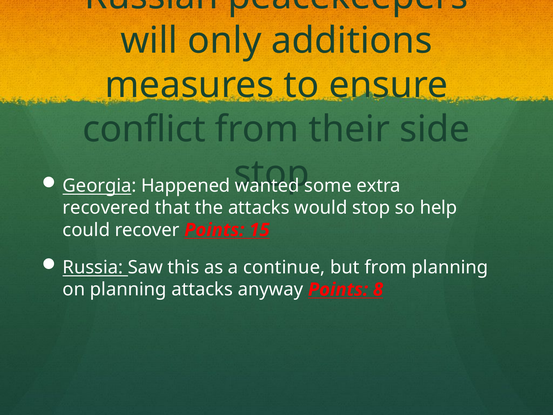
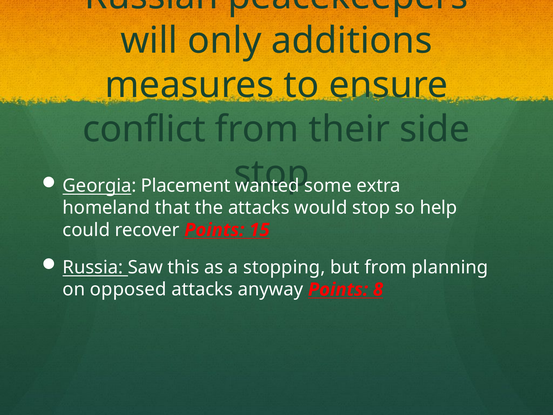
Happened: Happened -> Placement (186, 186)
recovered: recovered -> homeland (106, 208)
continue: continue -> stopping (284, 267)
on planning: planning -> opposed (128, 289)
